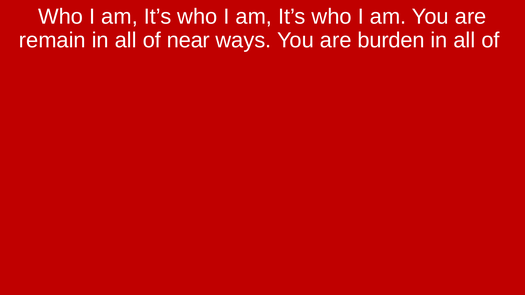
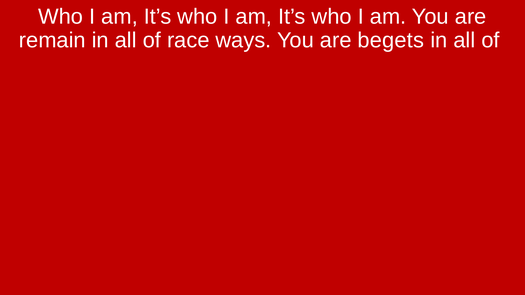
near: near -> race (188, 40)
burden: burden -> begets (391, 40)
